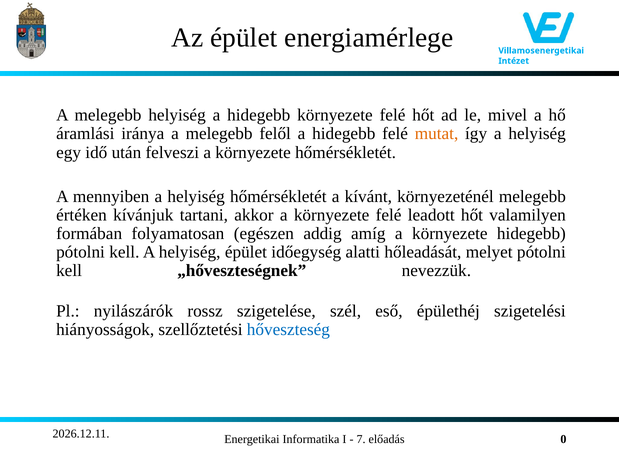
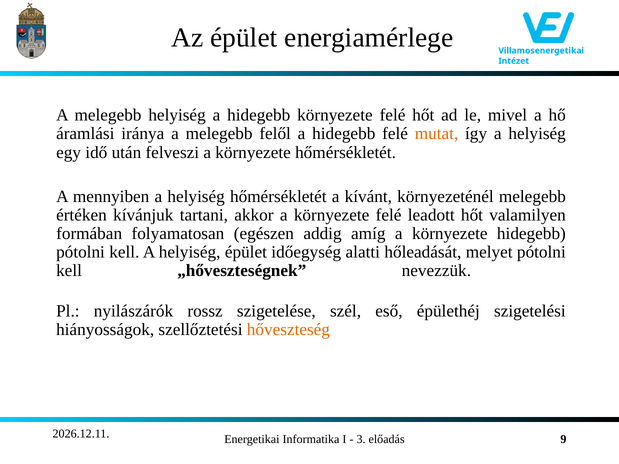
hőveszteség colour: blue -> orange (288, 330)
7: 7 -> 3 (361, 439)
0: 0 -> 9 (563, 439)
